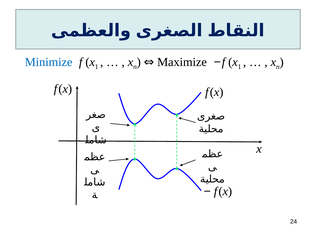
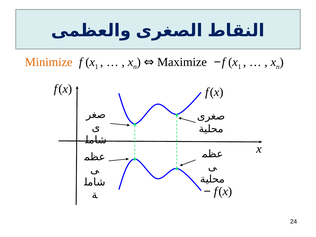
Minimize colour: blue -> orange (49, 62)
